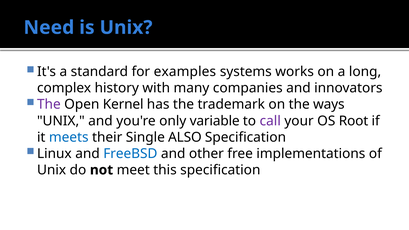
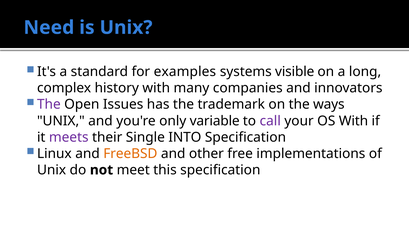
works: works -> visible (295, 72)
Kernel: Kernel -> Issues (123, 105)
OS Root: Root -> With (353, 121)
meets colour: blue -> purple (69, 137)
ALSO: ALSO -> INTO (185, 137)
FreeBSD colour: blue -> orange (130, 154)
